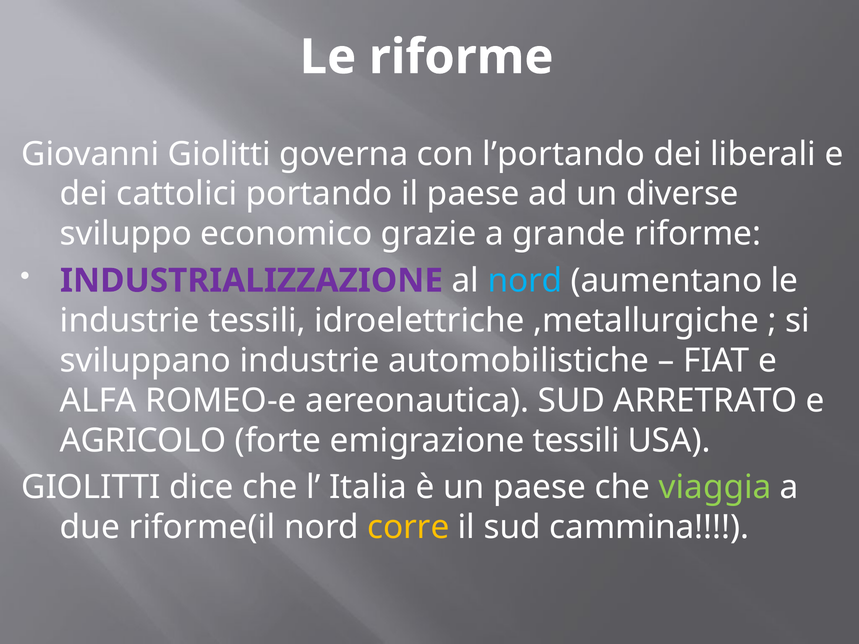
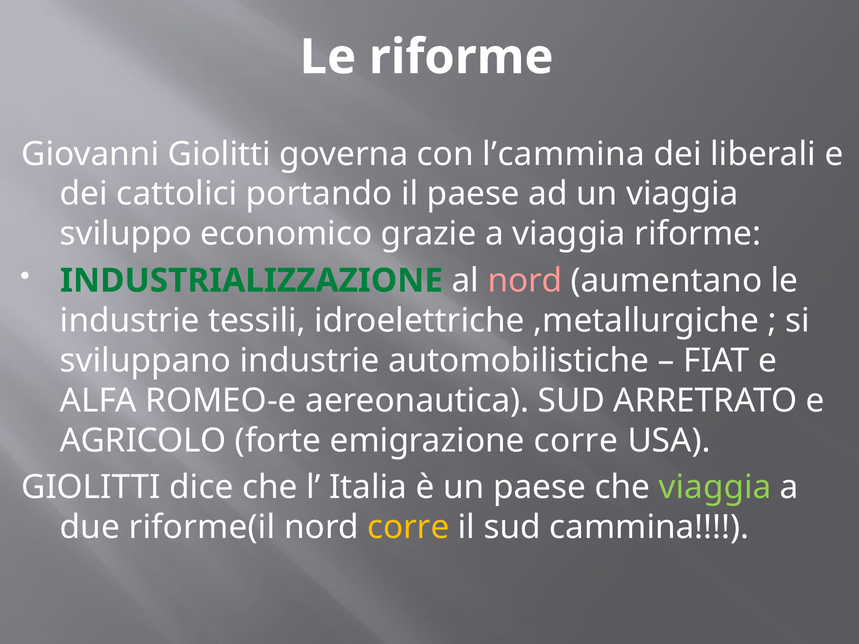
l’portando: l’portando -> l’cammina (564, 154)
un diverse: diverse -> viaggia (682, 194)
a grande: grande -> viaggia (569, 234)
INDUSTRIALIZZAZIONE colour: purple -> green (252, 281)
nord colour: light blue -> pink (525, 281)
emigrazione tessili: tessili -> corre (576, 441)
